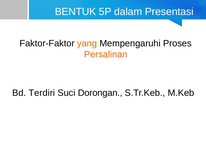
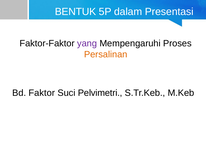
yang colour: orange -> purple (87, 43)
Terdiri: Terdiri -> Faktor (42, 93)
Dorongan: Dorongan -> Pelvimetri (100, 93)
